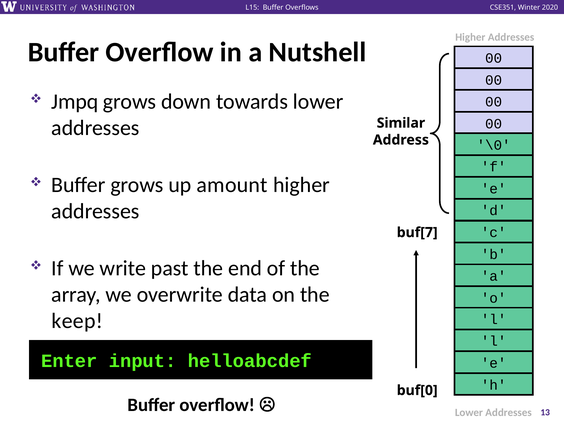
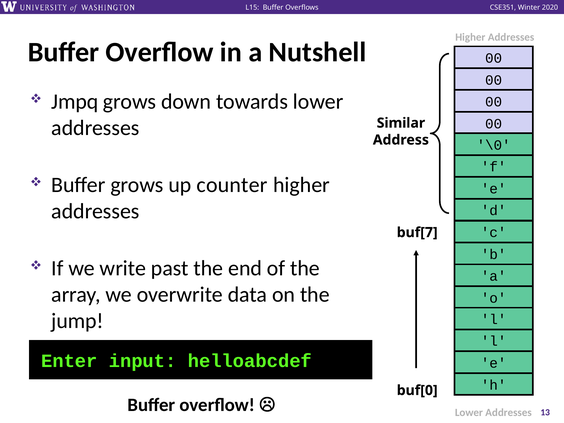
amount: amount -> counter (232, 185)
keep: keep -> jump (77, 321)
